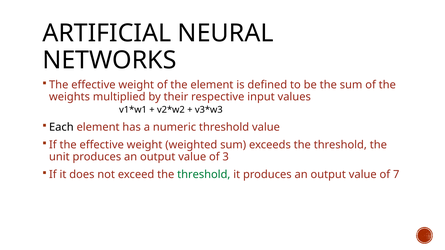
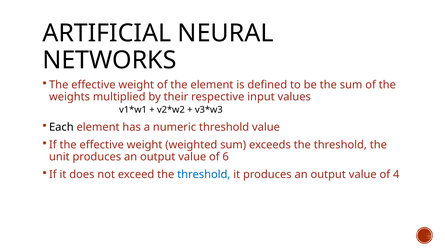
3: 3 -> 6 (226, 157)
threshold colour: green -> blue (204, 175)
7: 7 -> 4 (396, 175)
